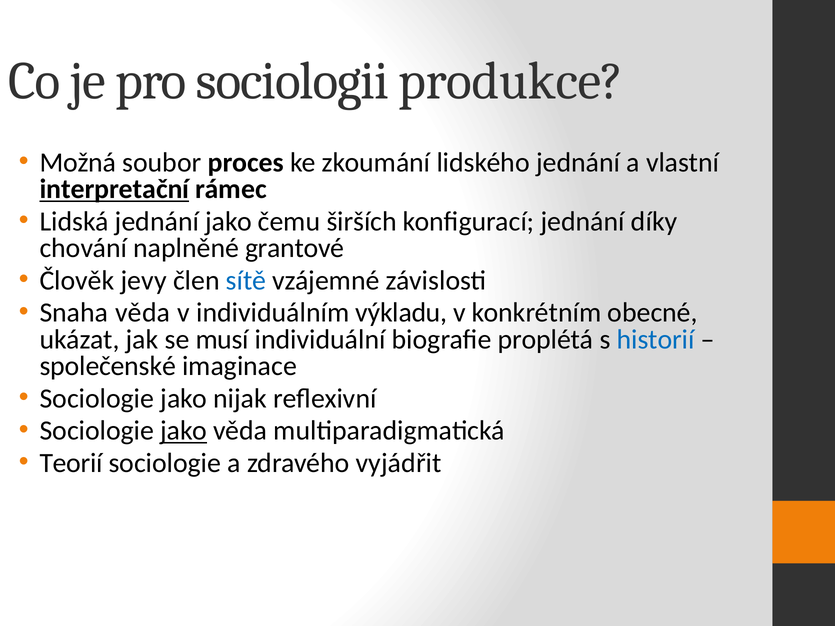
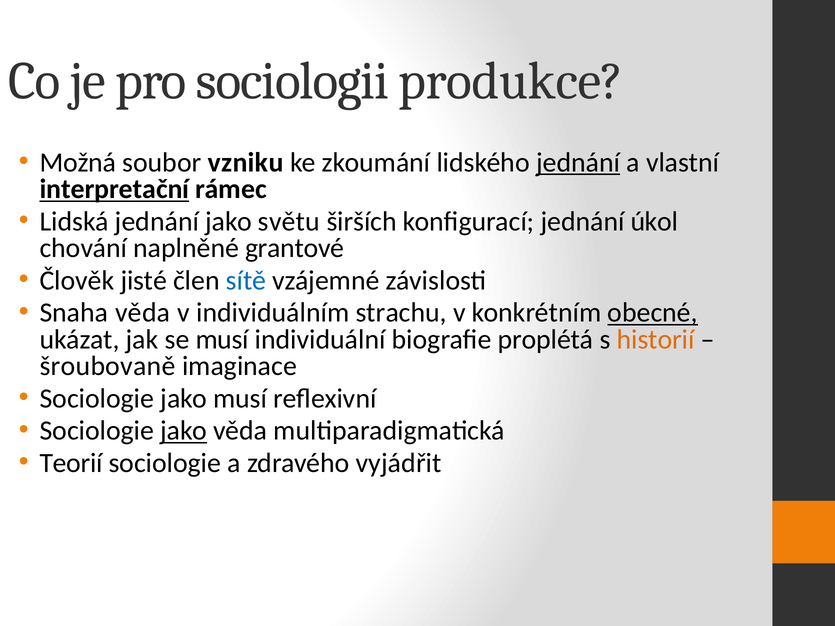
proces: proces -> vzniku (246, 162)
jednání underline: none -> present (578, 162)
čemu: čemu -> světu (289, 221)
díky: díky -> úkol (654, 221)
jevy: jevy -> jisté (144, 280)
výkladu: výkladu -> strachu (401, 313)
obecné underline: none -> present (653, 313)
historií colour: blue -> orange (656, 340)
společenské: společenské -> šroubovaně (108, 366)
jako nijak: nijak -> musí (240, 399)
